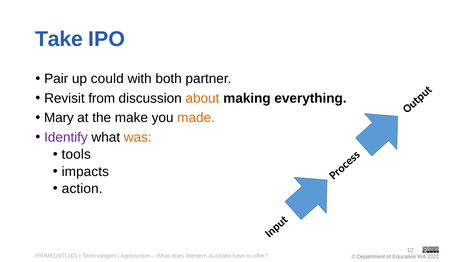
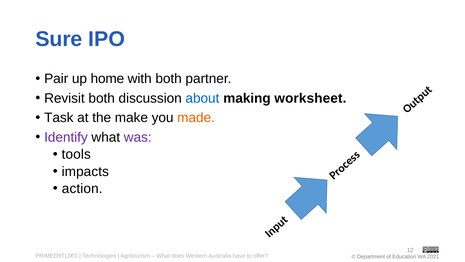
Take: Take -> Sure (59, 39)
could: could -> home (107, 79)
Revisit from: from -> both (102, 98)
about colour: orange -> blue (202, 98)
everything: everything -> worksheet (310, 98)
Mary: Mary -> Task (59, 118)
was colour: orange -> purple (138, 137)
